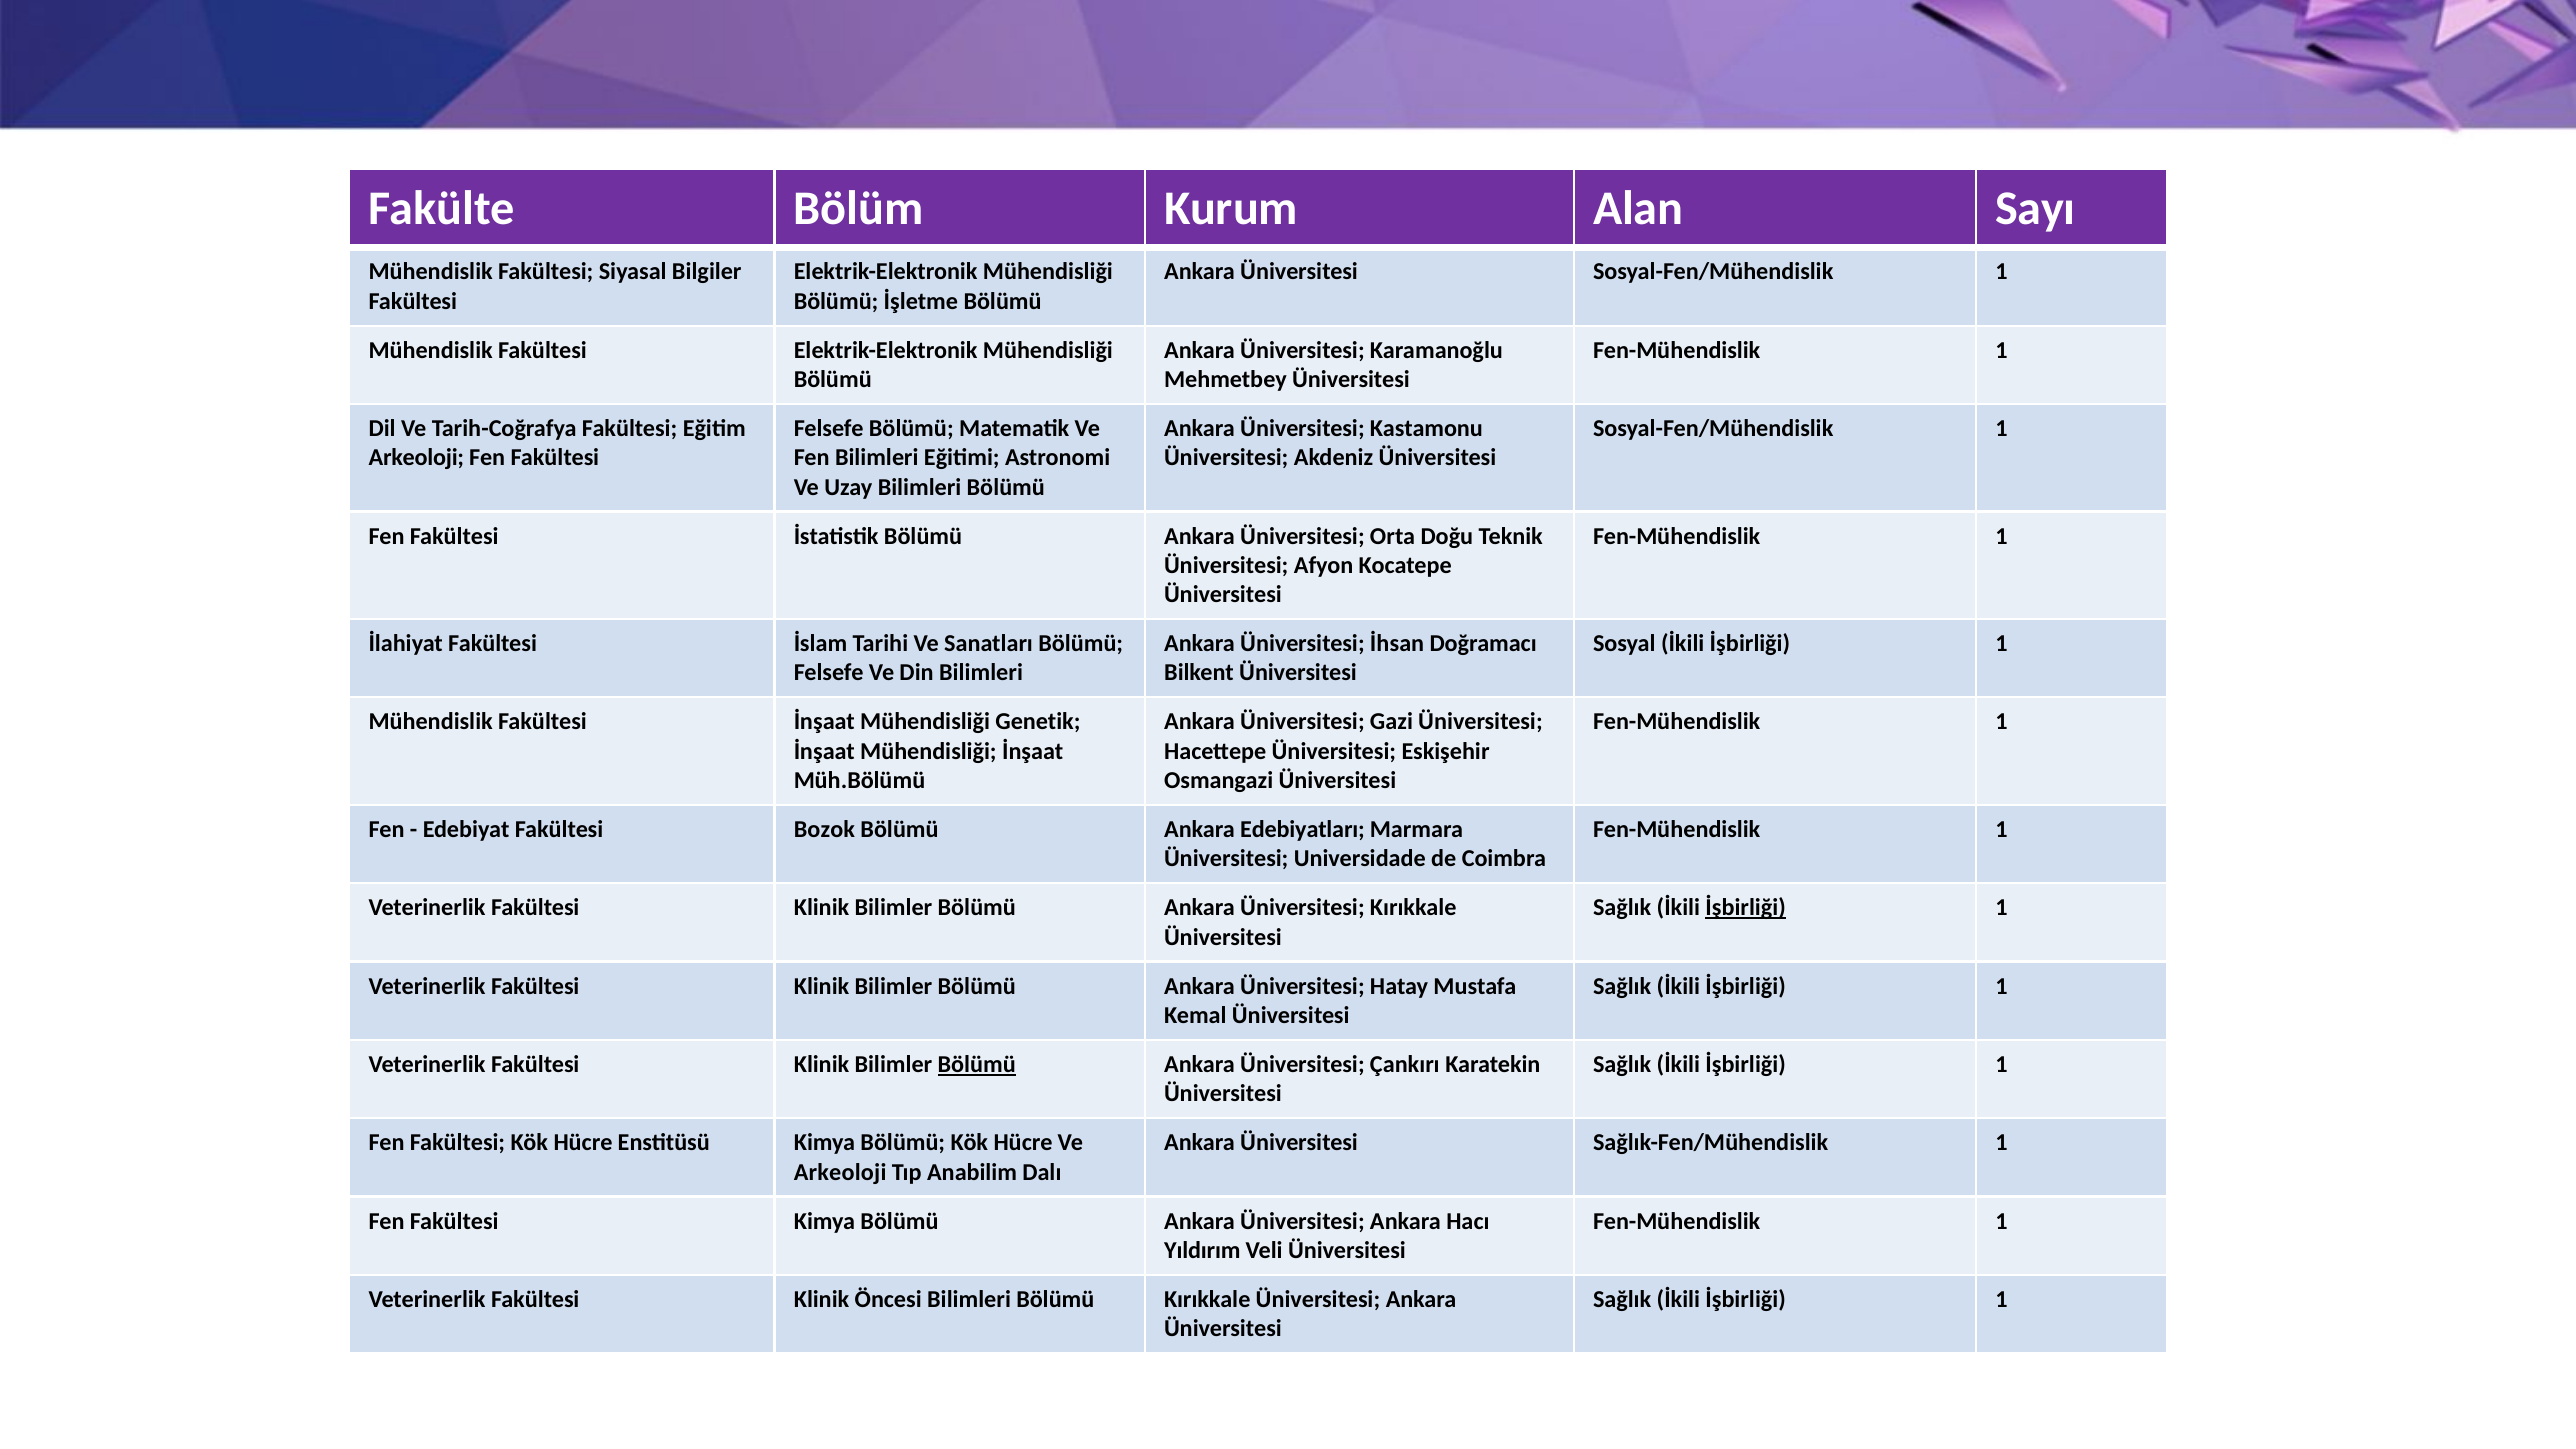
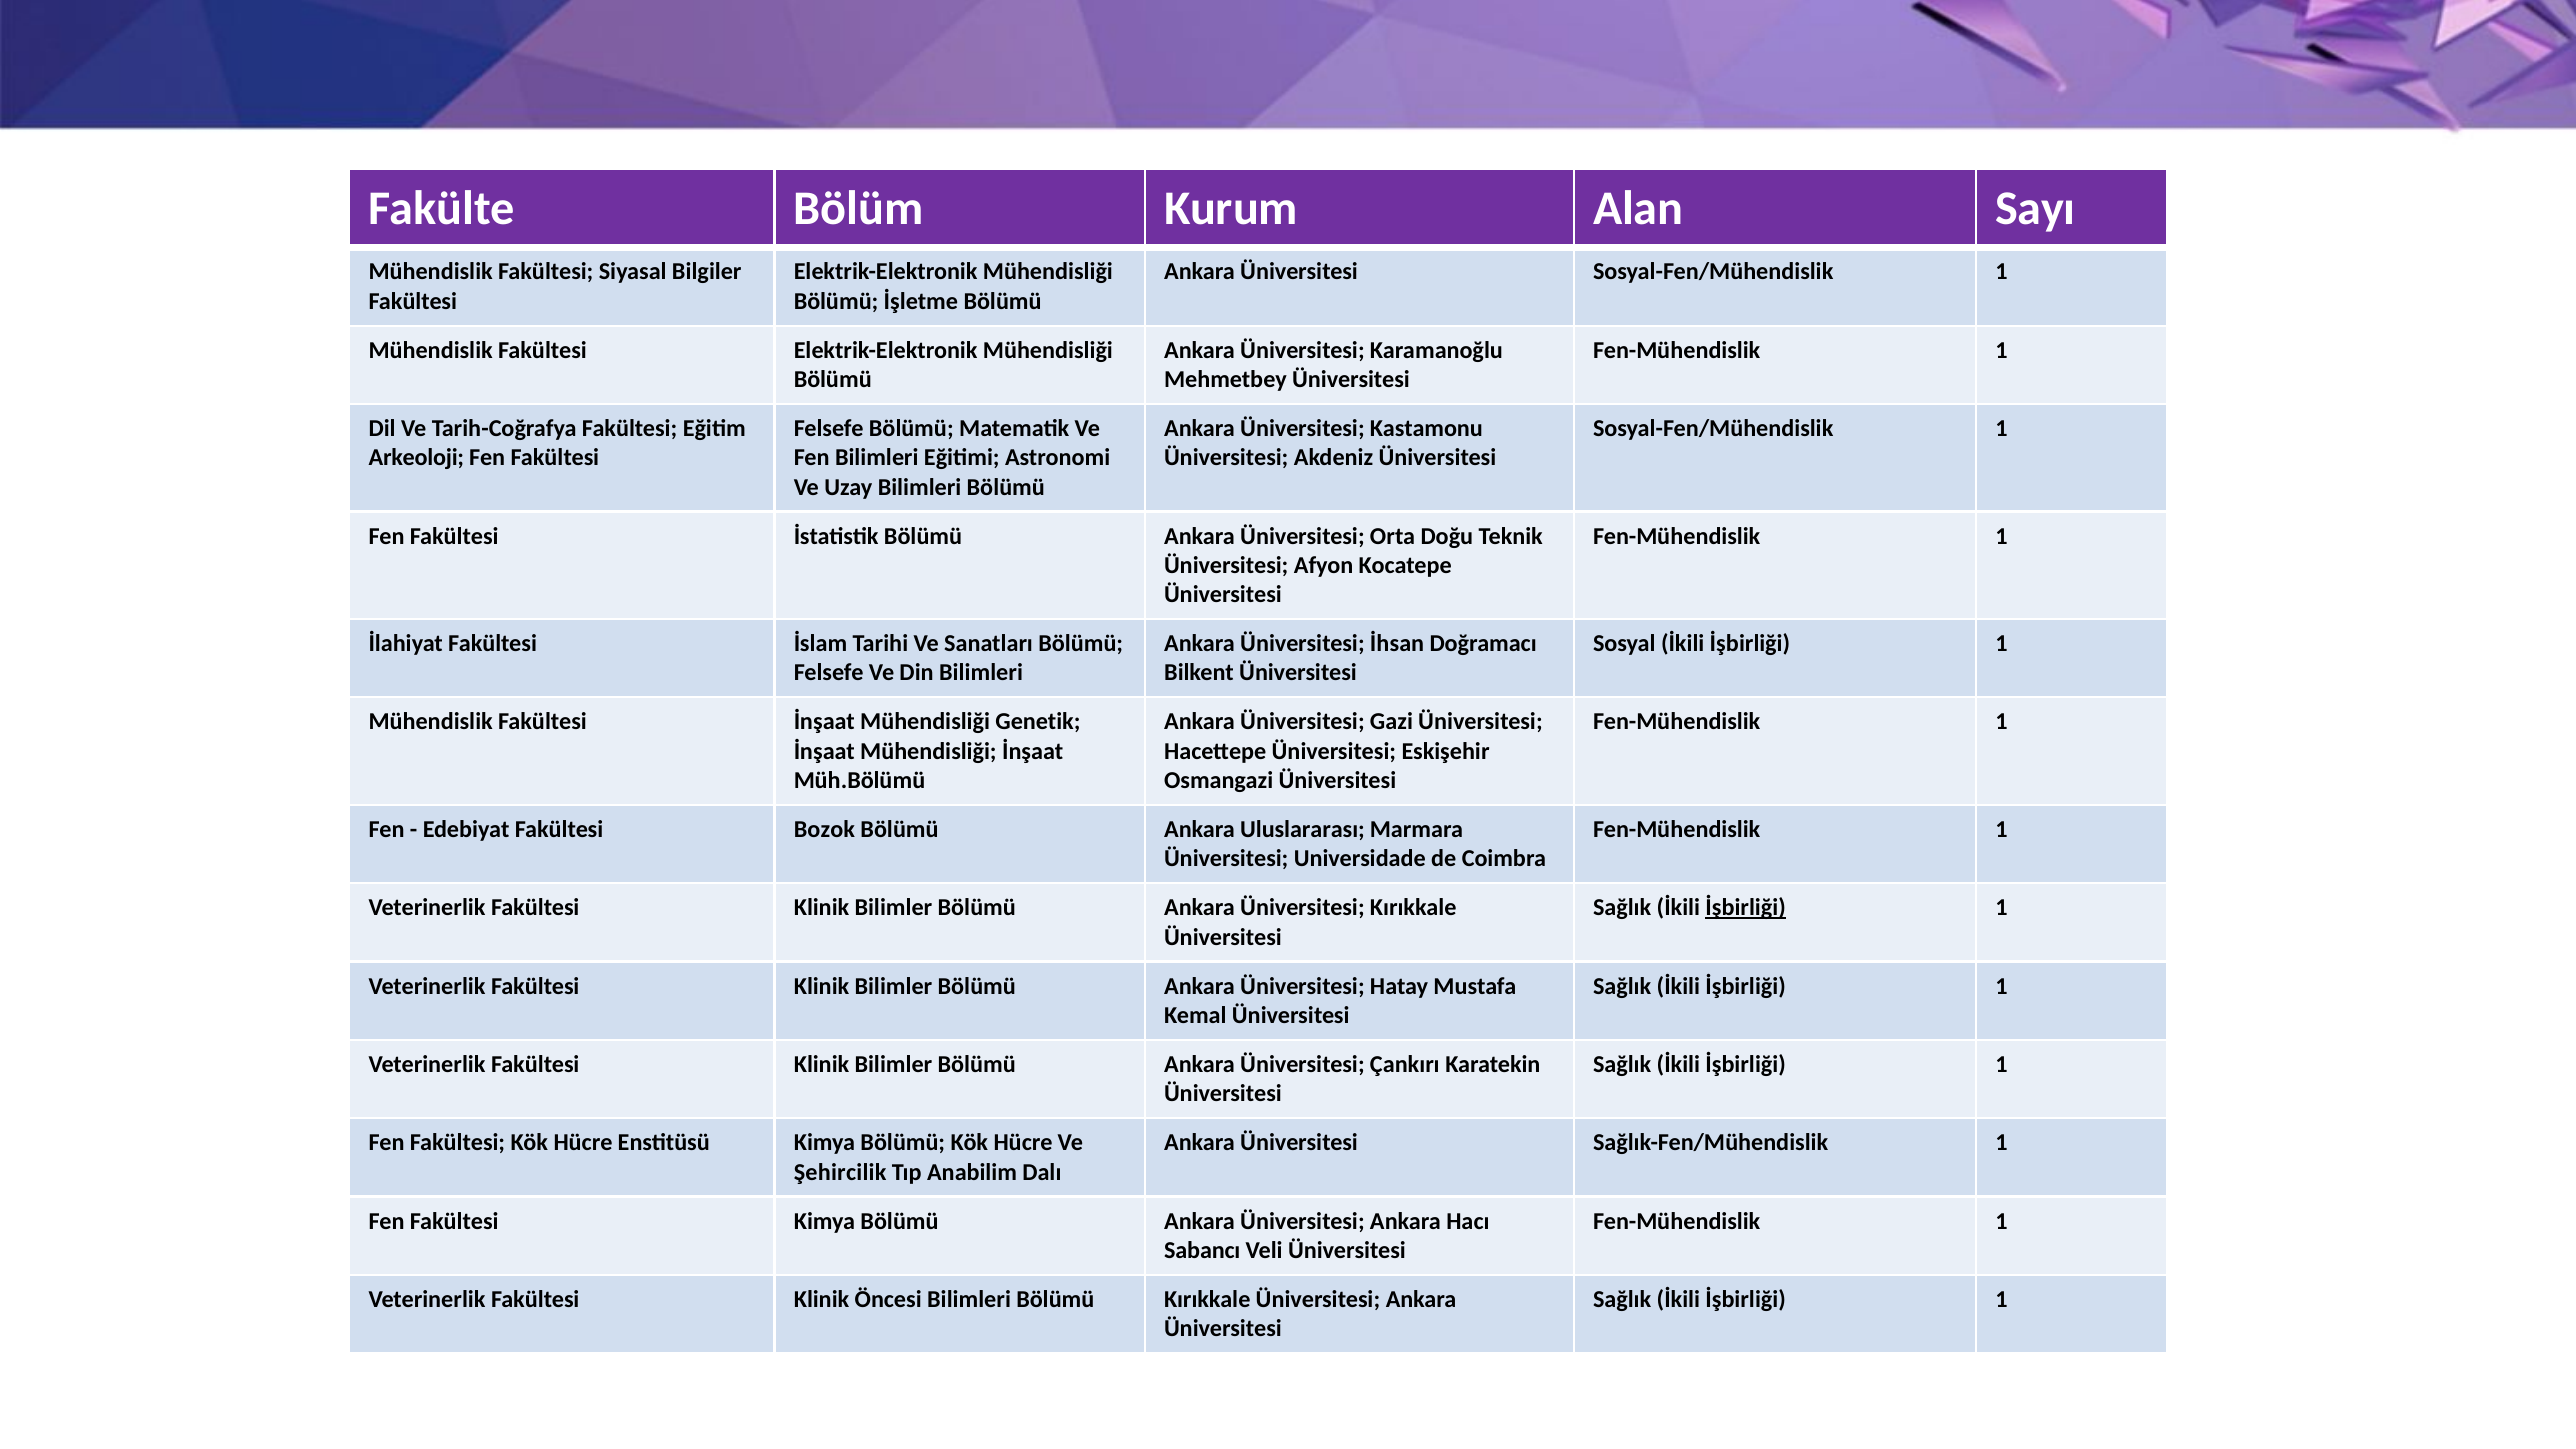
Edebiyatları: Edebiyatları -> Uluslararası (1302, 829)
Bölümü underline: present -> none (977, 1064)
Arkeoloji: Arkeoloji -> Şehircilik (840, 1172)
Yıldırım: Yıldırım -> Sabancı (1202, 1250)
